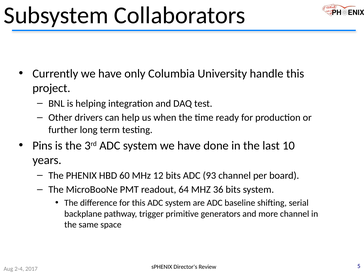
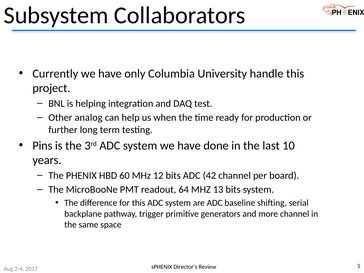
drivers: drivers -> analog (89, 118)
93: 93 -> 42 (209, 175)
36: 36 -> 13 (218, 190)
